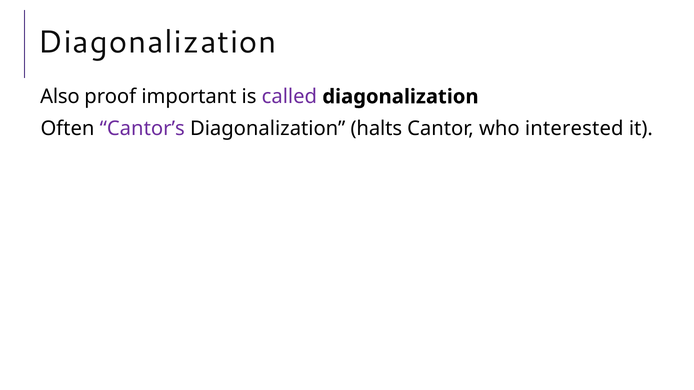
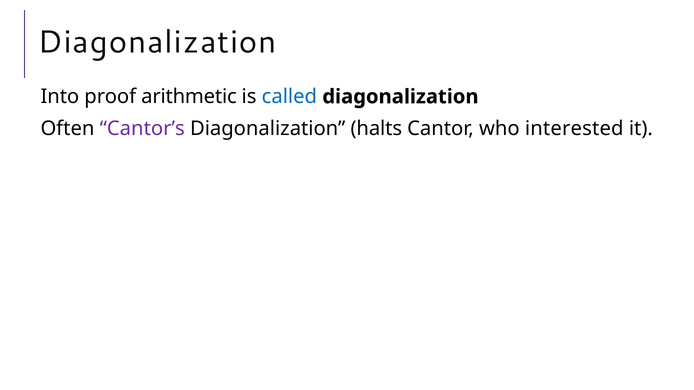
Also: Also -> Into (60, 97)
important: important -> arithmetic (189, 97)
called colour: purple -> blue (289, 97)
